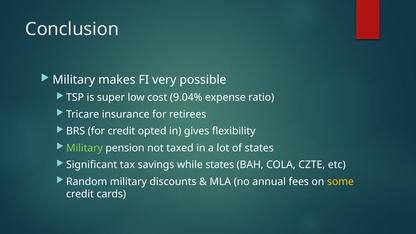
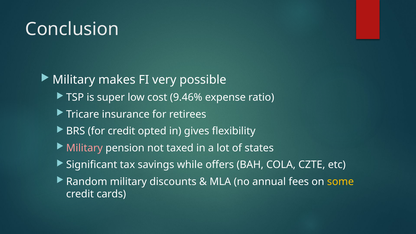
9.04%: 9.04% -> 9.46% (186, 97)
Military colour: light green -> pink (84, 148)
while states: states -> offers (220, 165)
